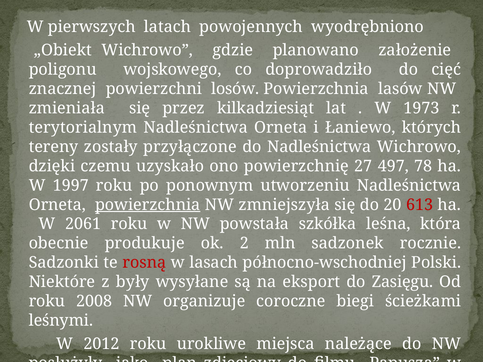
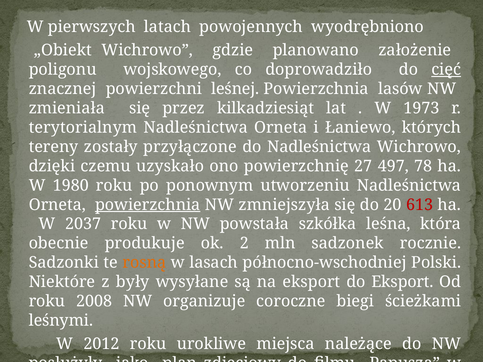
cięć underline: none -> present (446, 70)
losów: losów -> leśnej (235, 89)
1997: 1997 -> 1980 (71, 186)
2061: 2061 -> 2037 (83, 224)
rosną colour: red -> orange (144, 263)
do Zasięgu: Zasięgu -> Eksport (402, 282)
